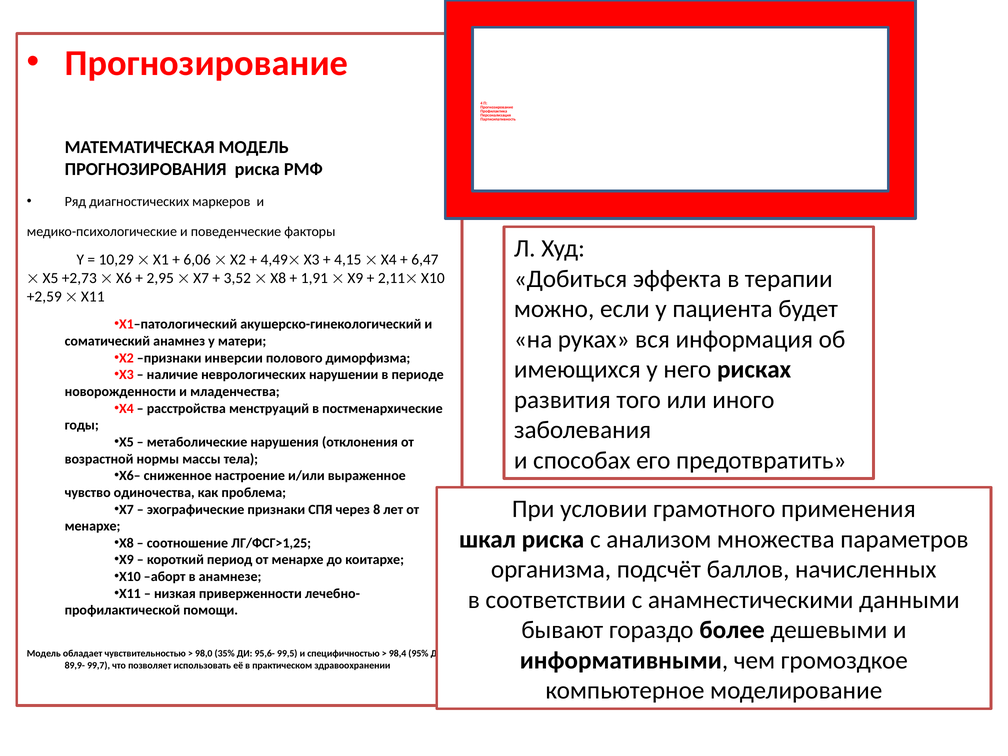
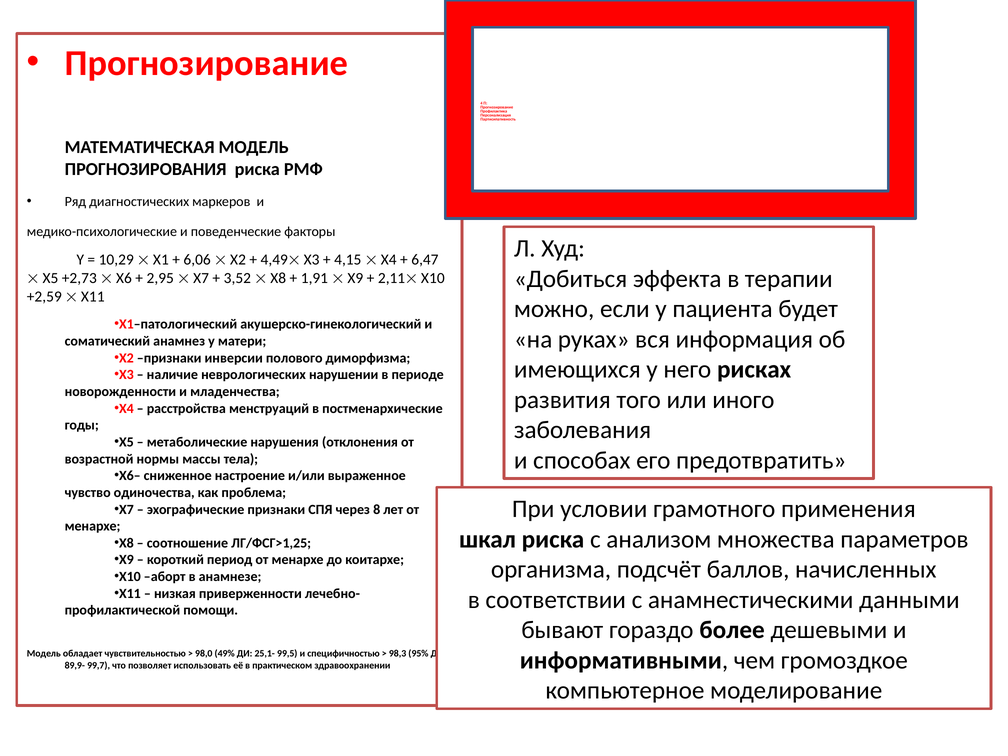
35%: 35% -> 49% (225, 654)
95,6-: 95,6- -> 25,1- (265, 654)
98,4: 98,4 -> 98,3 (398, 654)
